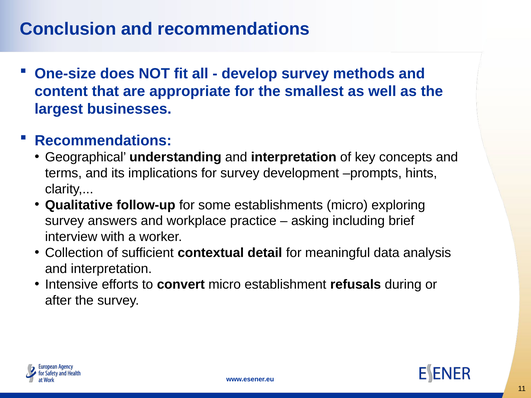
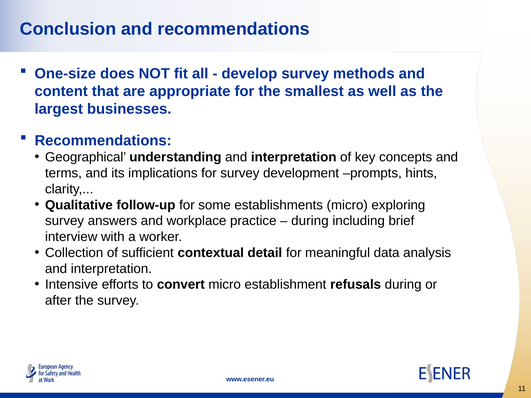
asking: asking -> during (310, 221)
